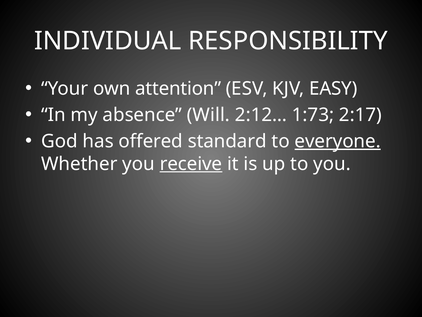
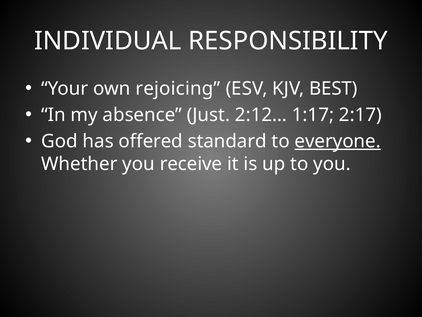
attention: attention -> rejoicing (178, 89)
EASY: EASY -> BEST (333, 89)
Will: Will -> Just (208, 115)
1:73: 1:73 -> 1:17 (313, 115)
receive underline: present -> none (191, 164)
